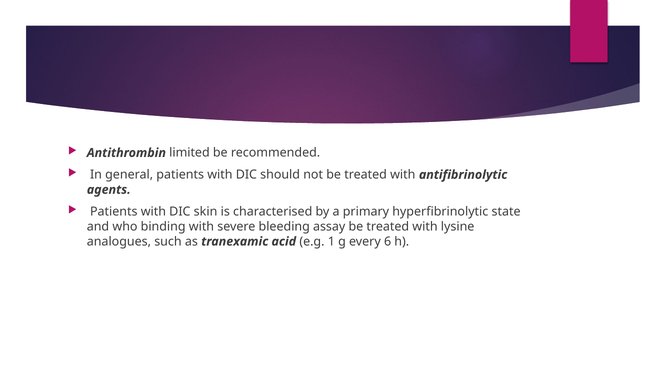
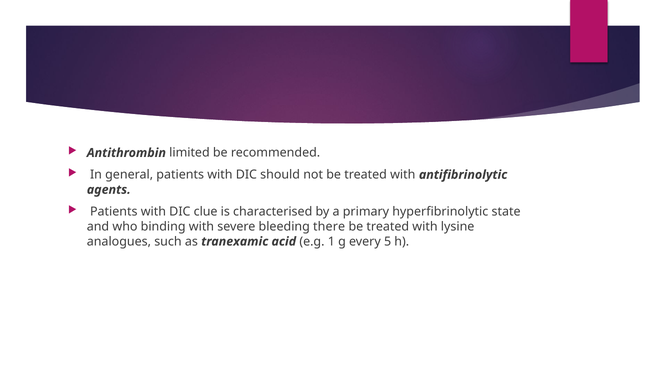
skin: skin -> clue (206, 212)
assay: assay -> there (329, 227)
6: 6 -> 5 (388, 242)
